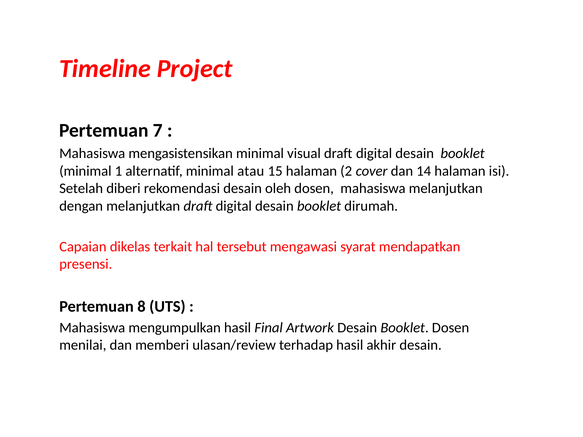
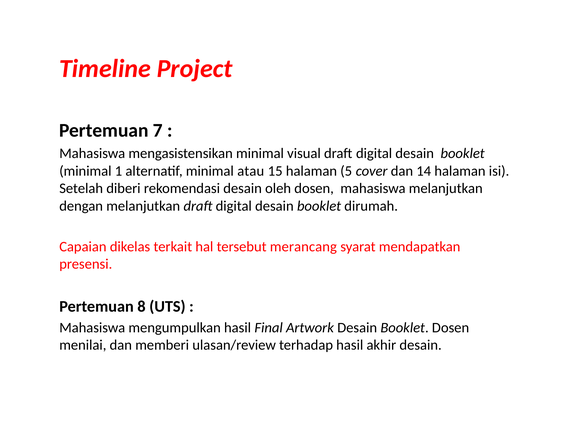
2: 2 -> 5 (346, 171)
mengawasi: mengawasi -> merancang (303, 247)
